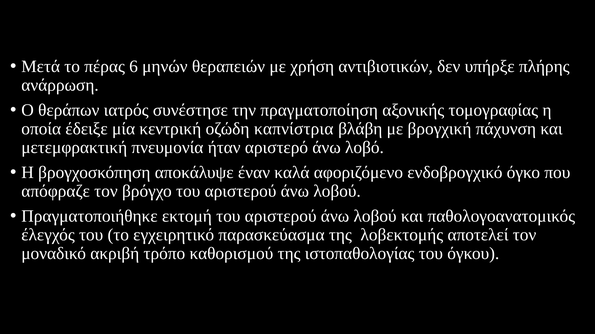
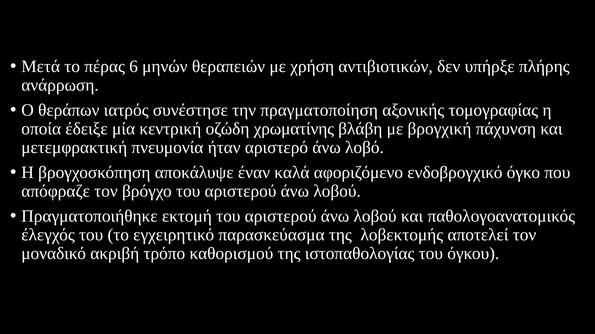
καπνίστρια: καπνίστρια -> χρωματίνης (294, 129)
